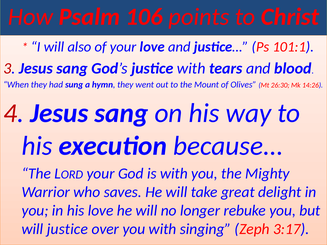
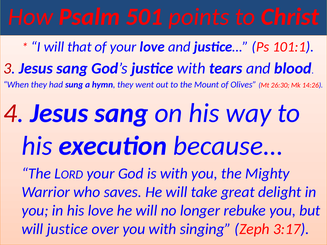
106: 106 -> 501 (144, 17)
also: also -> that (80, 47)
